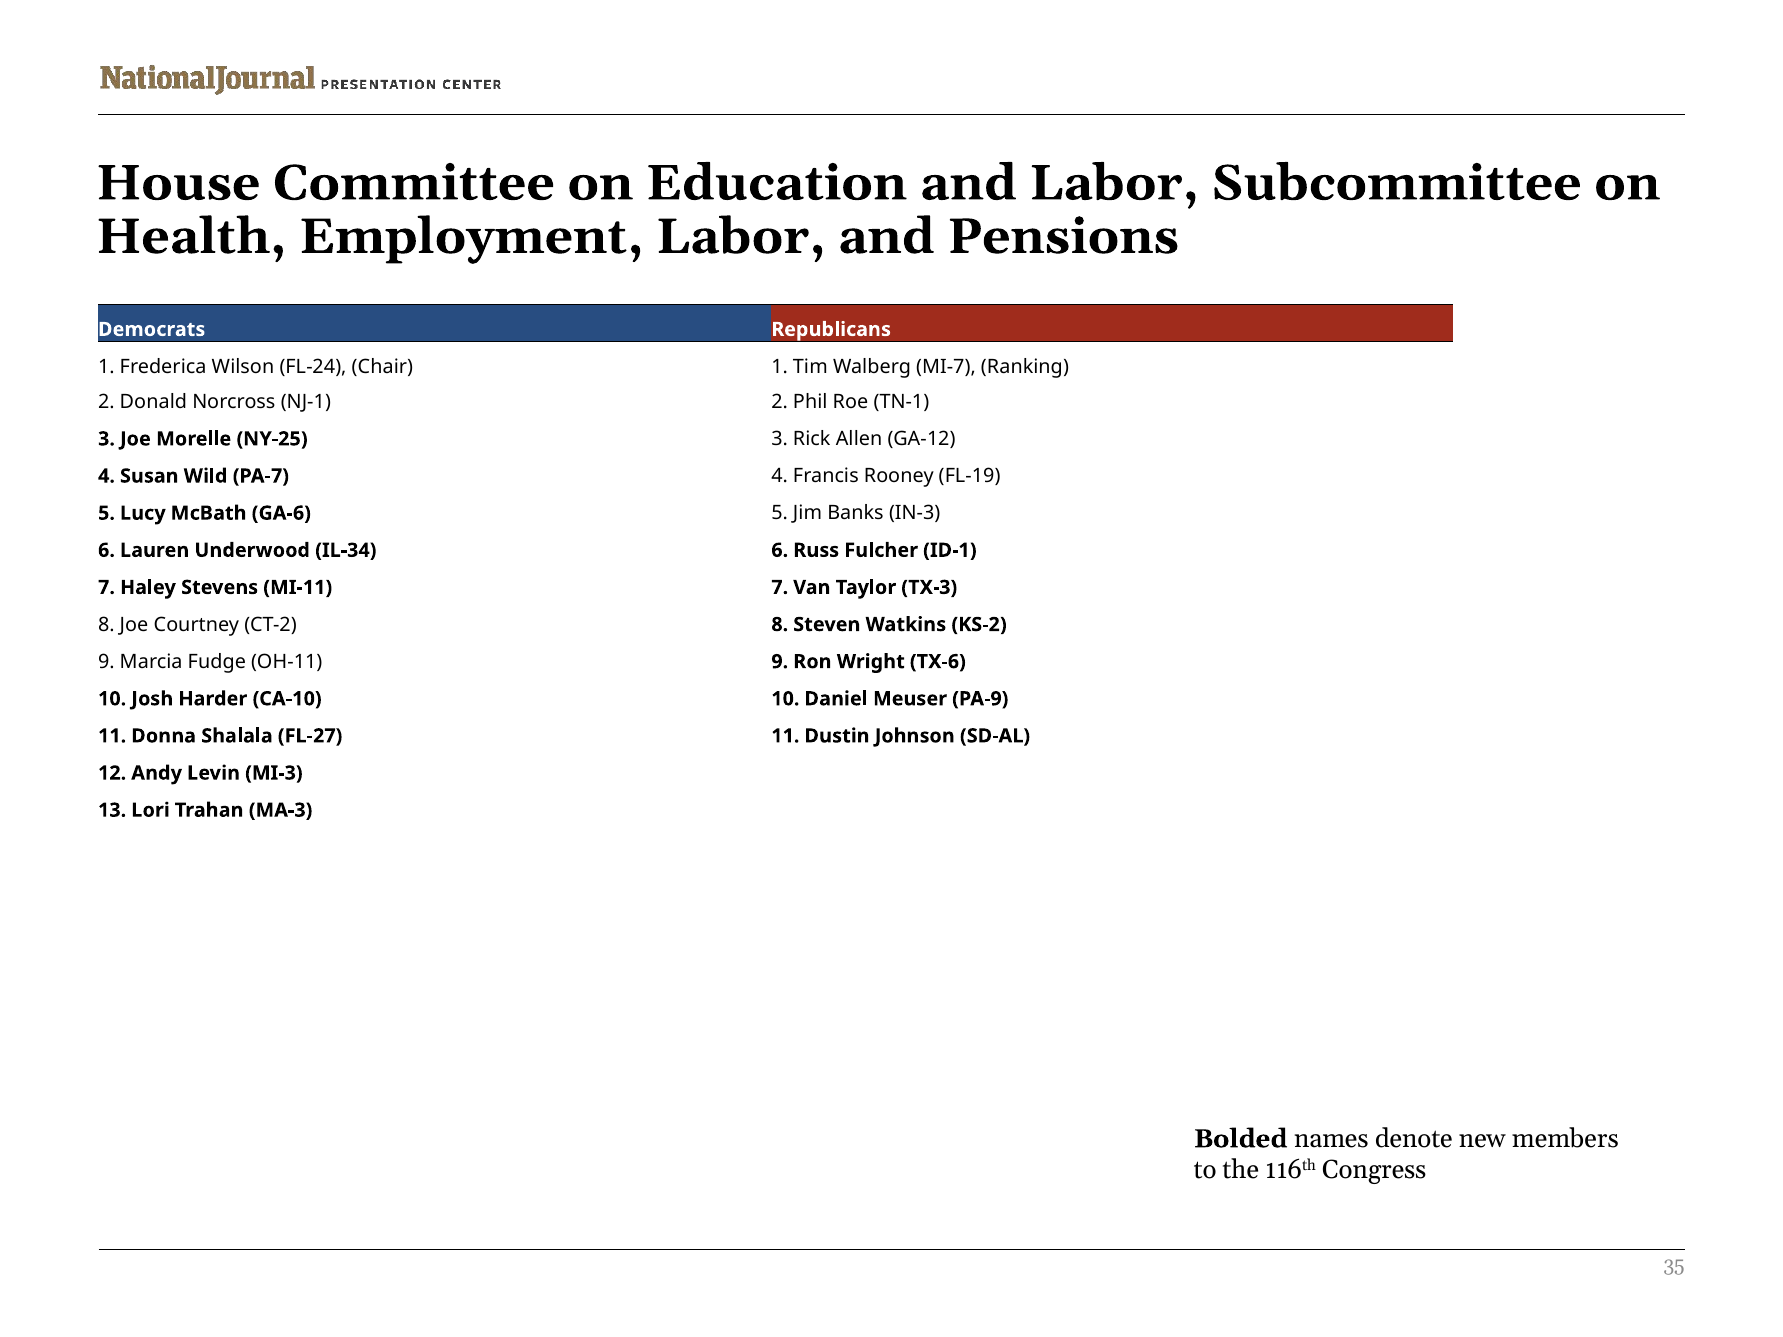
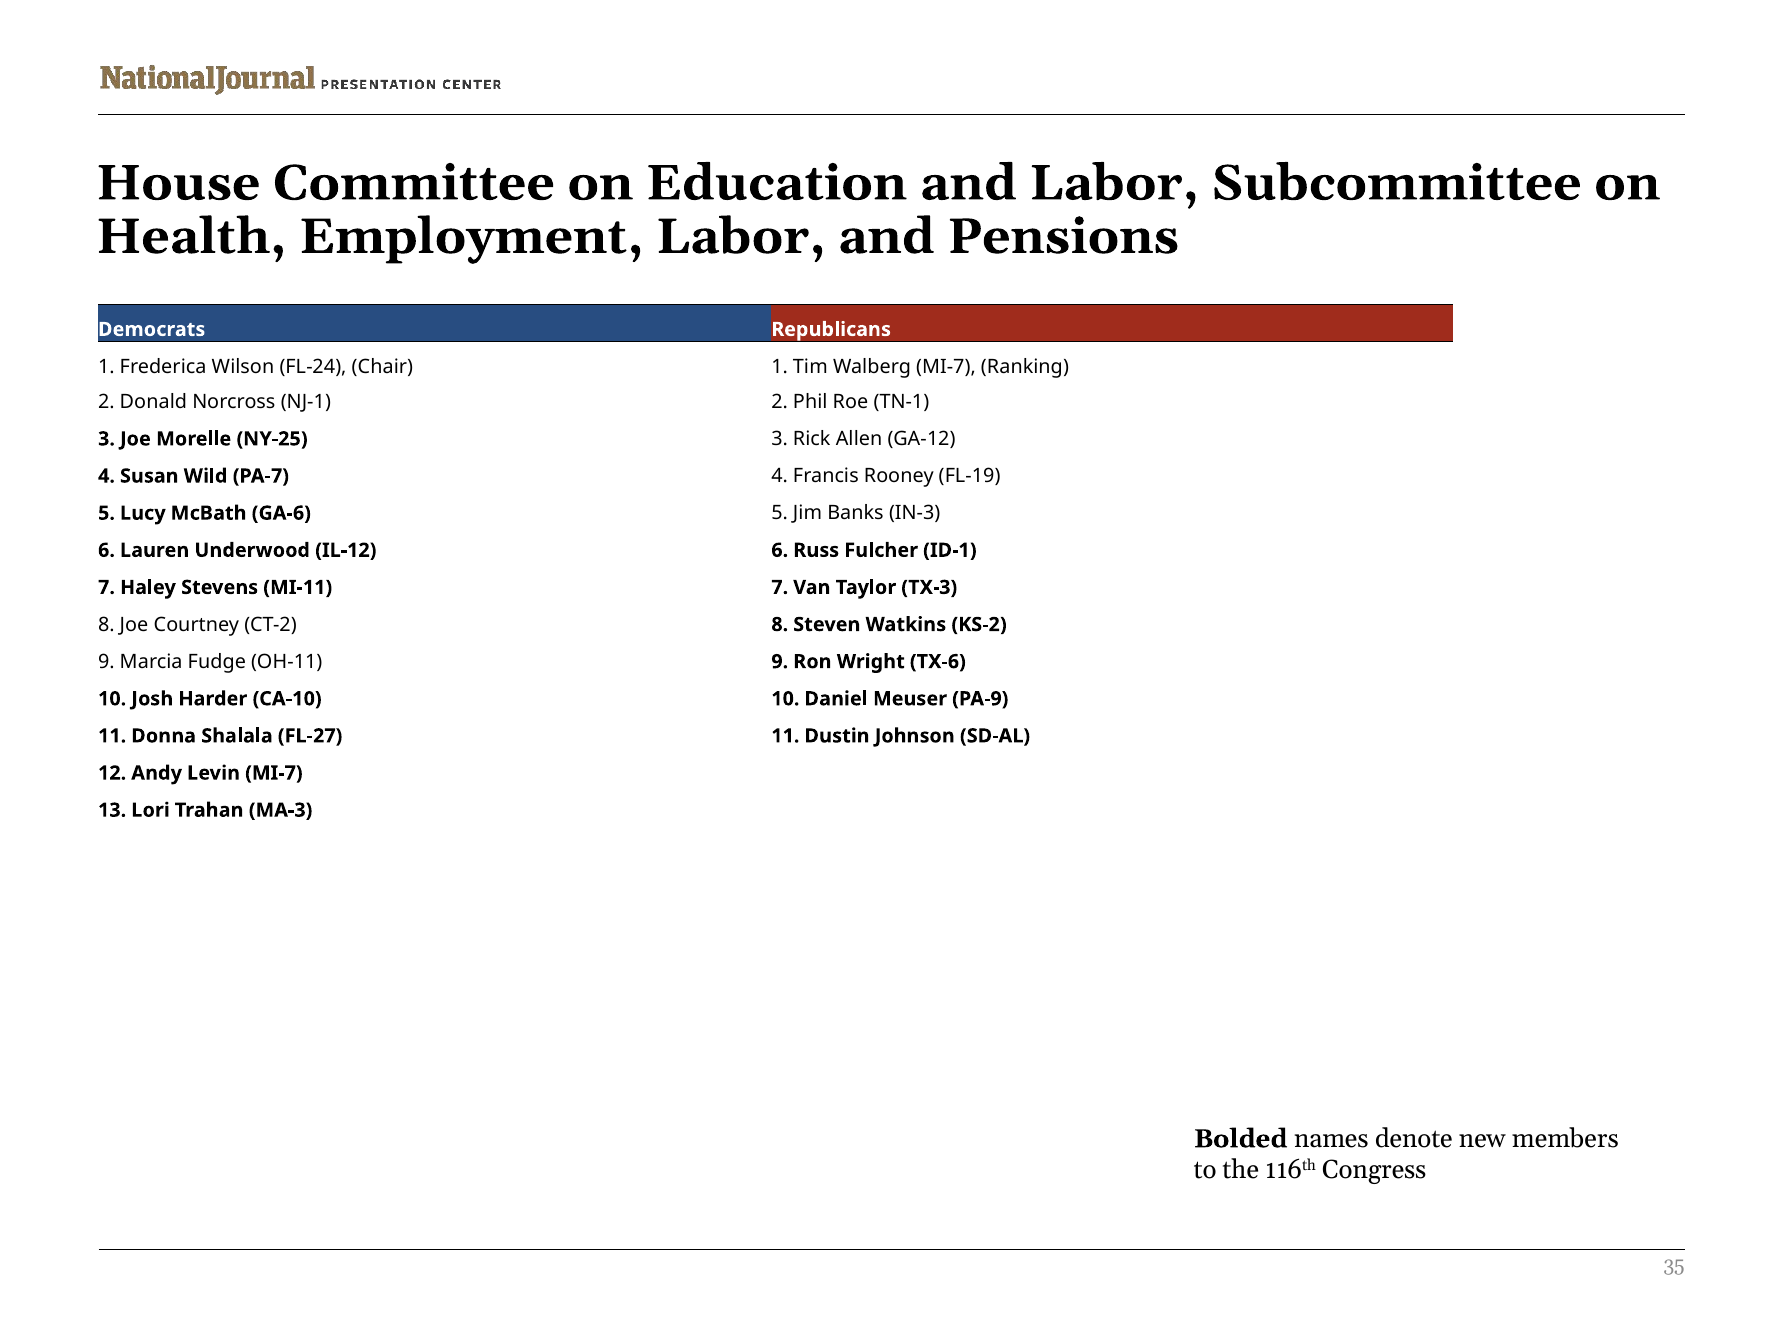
IL-34: IL-34 -> IL-12 (346, 550)
Levin MI-3: MI-3 -> MI-7 (274, 773)
